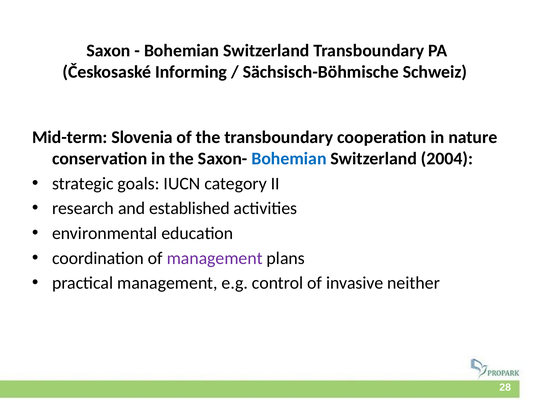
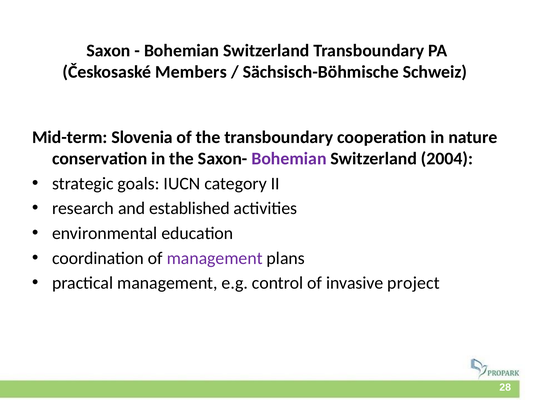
Informing: Informing -> Members (191, 72)
Bohemian colour: blue -> purple (289, 159)
neither: neither -> project (414, 283)
